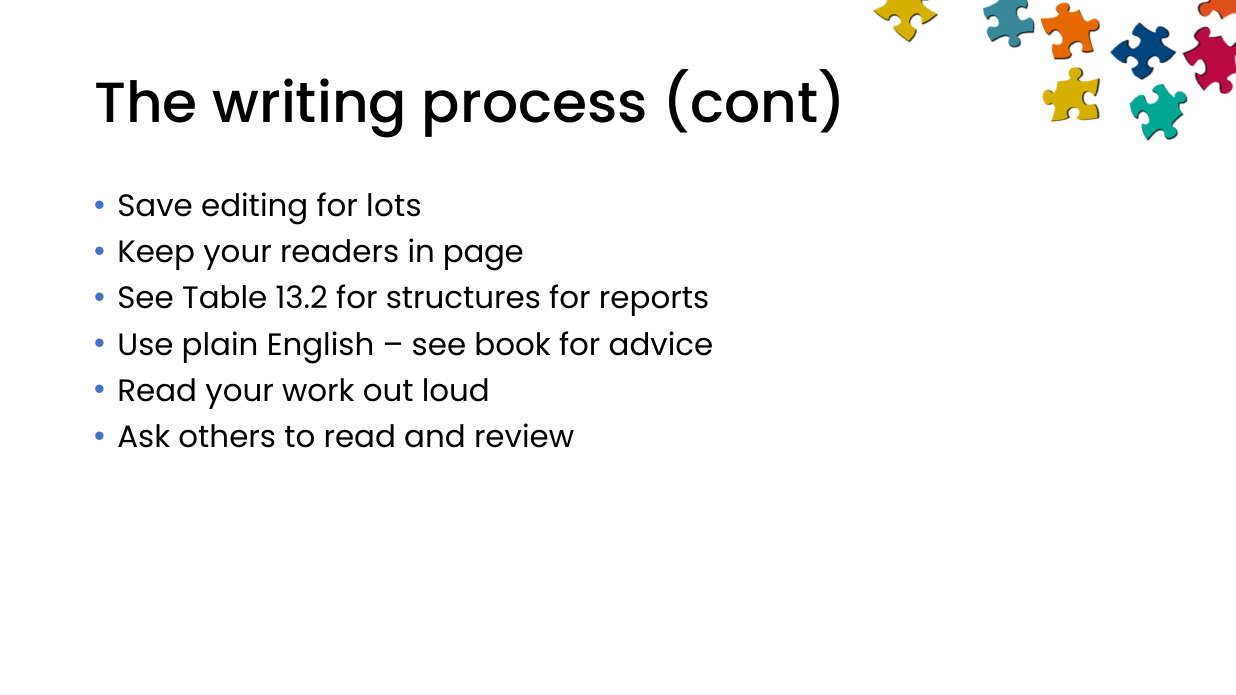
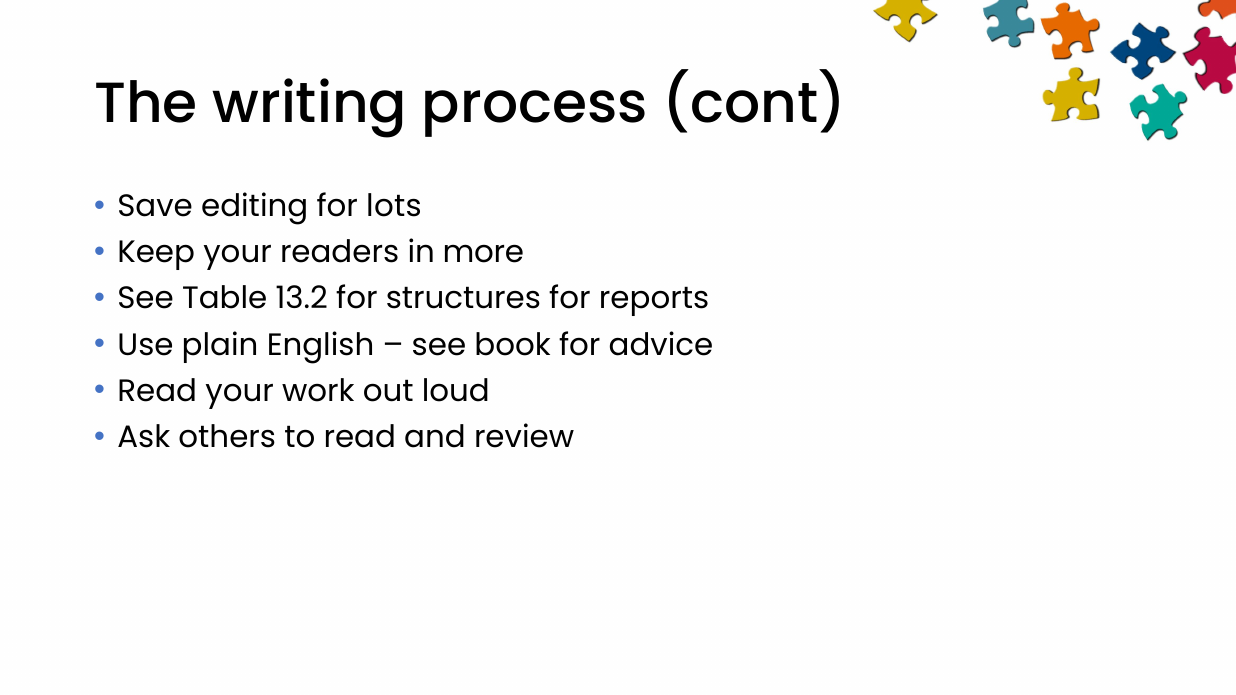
page: page -> more (483, 252)
